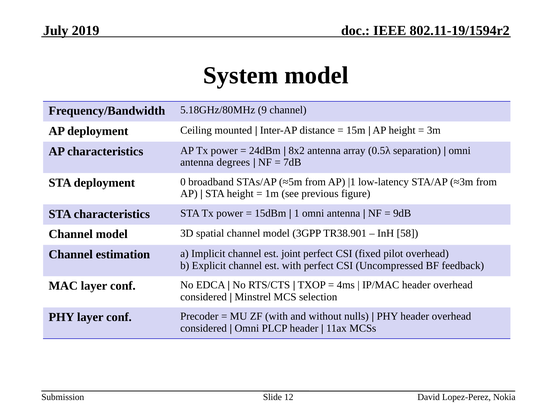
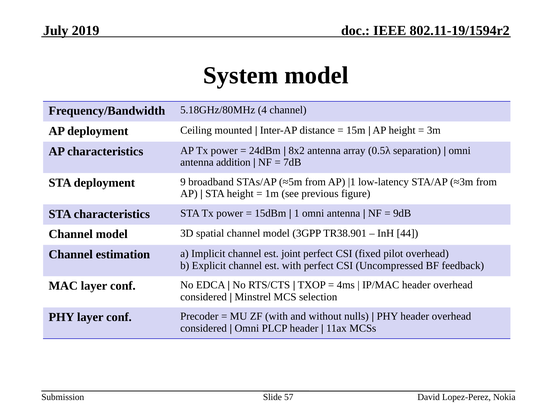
9: 9 -> 4 (262, 110)
degrees: degrees -> addition (233, 162)
0: 0 -> 9 (183, 182)
58: 58 -> 44 (407, 233)
12: 12 -> 57 (289, 397)
